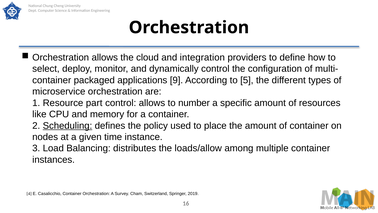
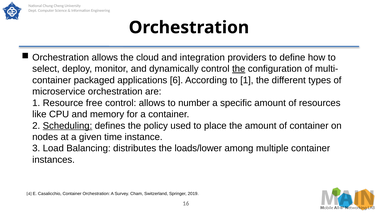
the underline: none -> present (239, 69)
9: 9 -> 6 (176, 80)
to 5: 5 -> 1 (247, 80)
part: part -> free (94, 103)
loads/allow: loads/allow -> loads/lower (198, 148)
